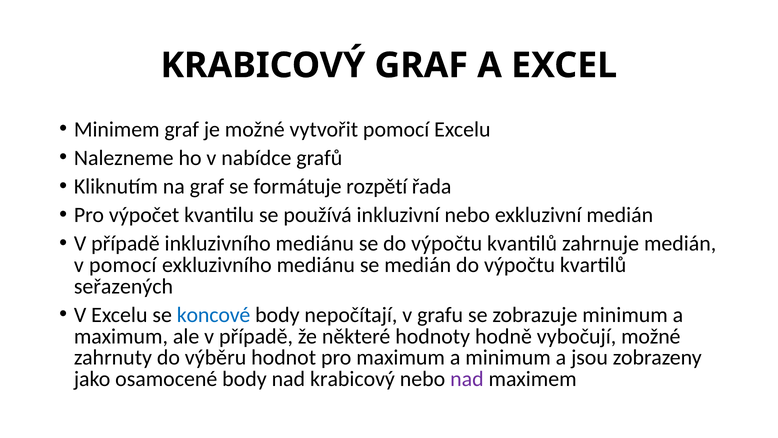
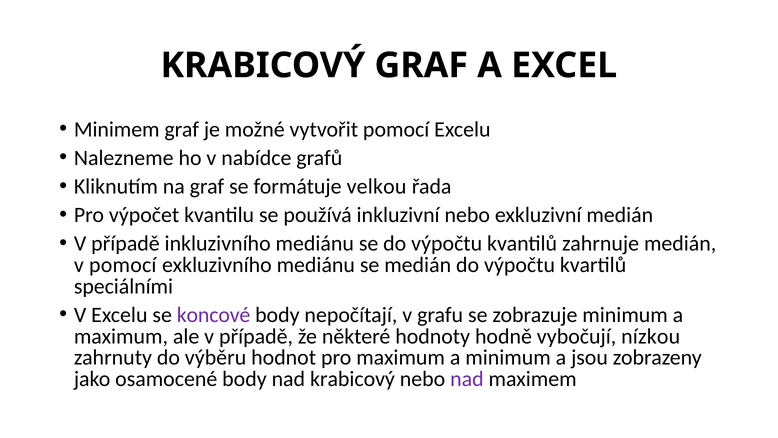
rozpětí: rozpětí -> velkou (377, 186)
seřazených: seřazených -> speciálními (123, 286)
koncové colour: blue -> purple (214, 315)
vybočují možné: možné -> nízkou (651, 336)
